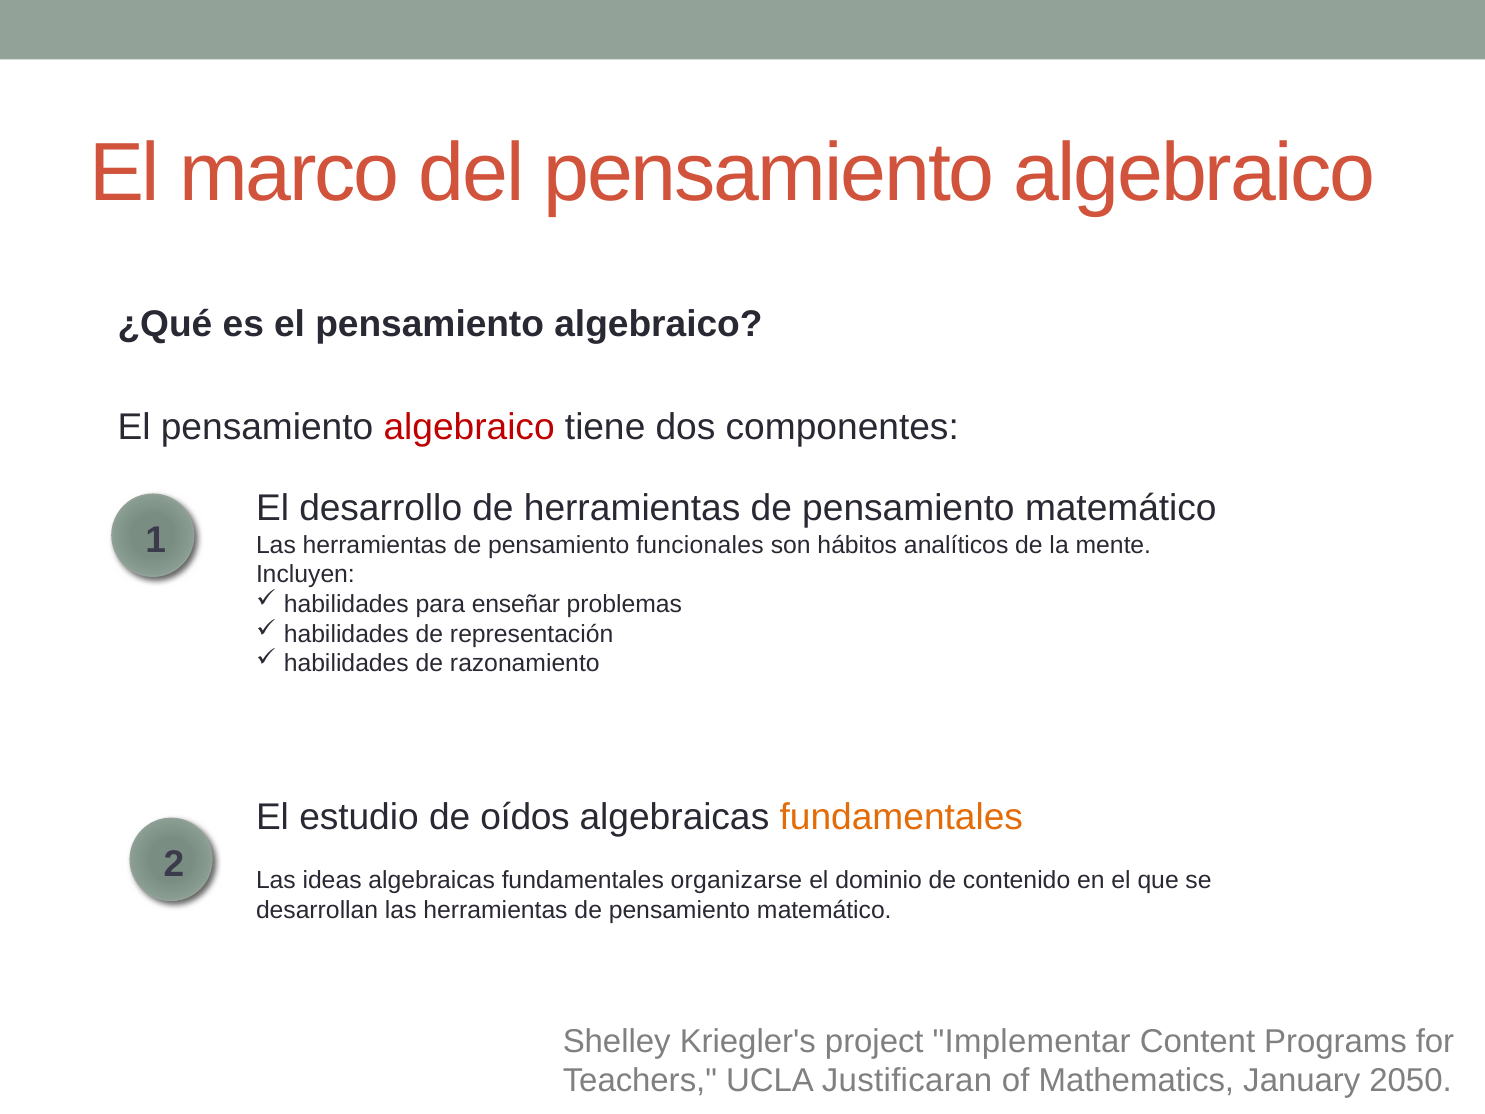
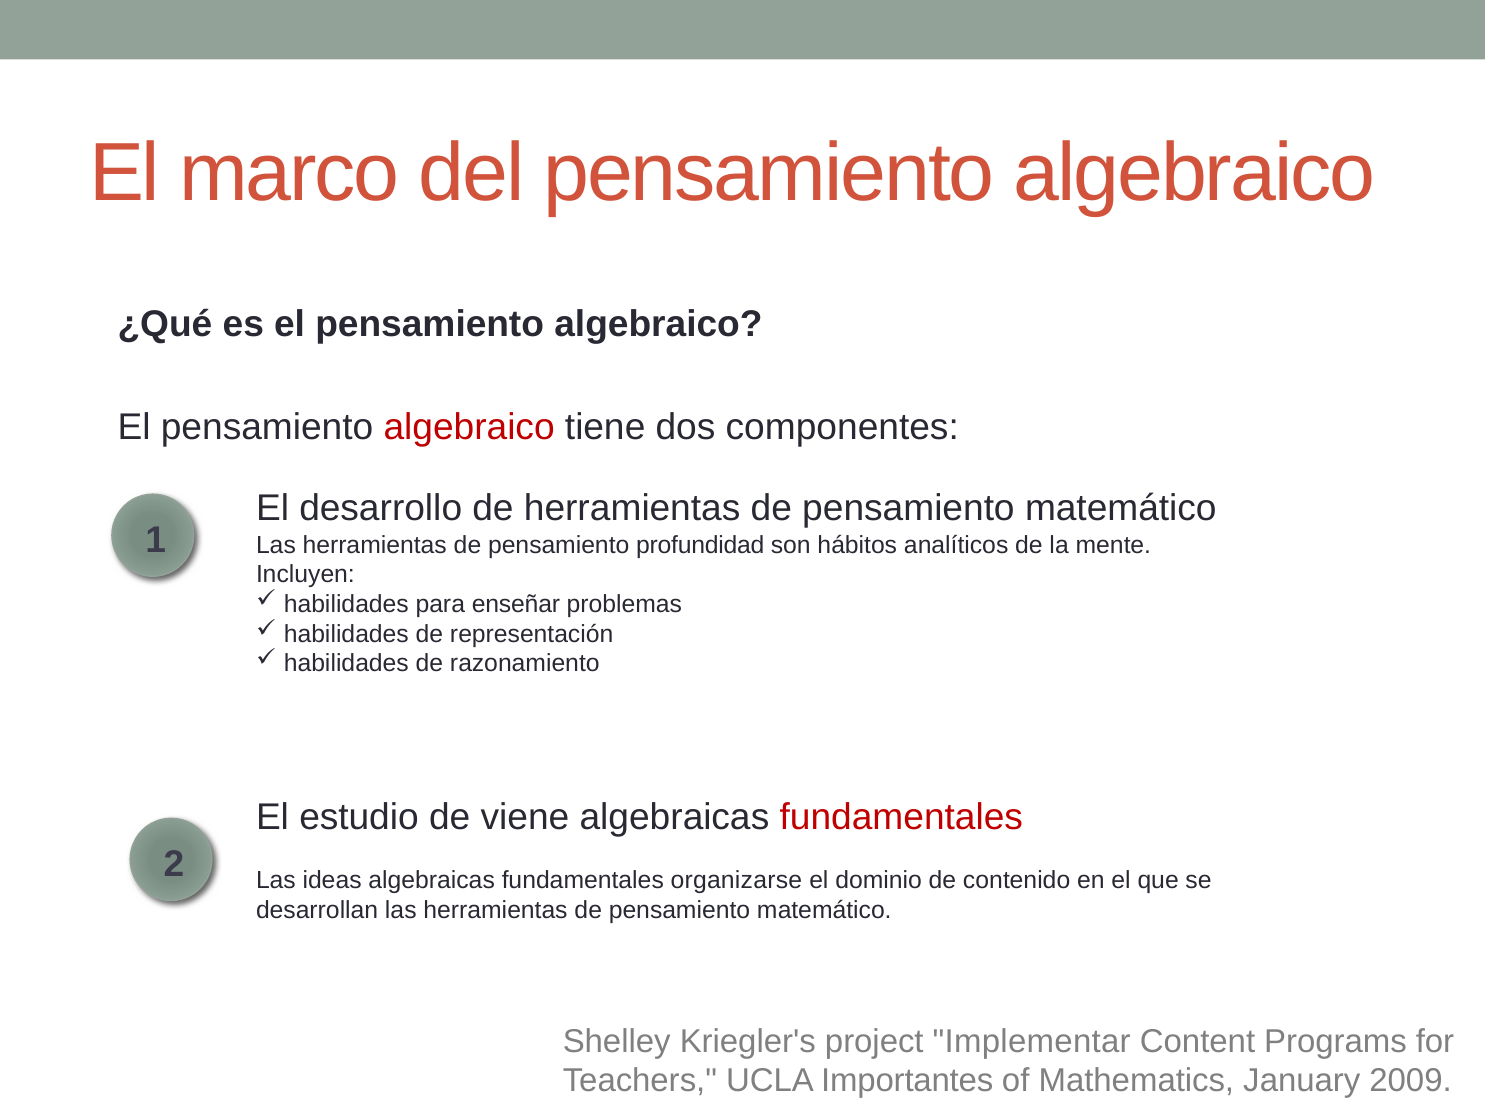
funcionales: funcionales -> profundidad (700, 545)
oídos: oídos -> viene (525, 817)
fundamentales colour: orange -> red (901, 817)
Justificaran: Justificaran -> Importantes (907, 1081)
2050: 2050 -> 2009 (1411, 1081)
